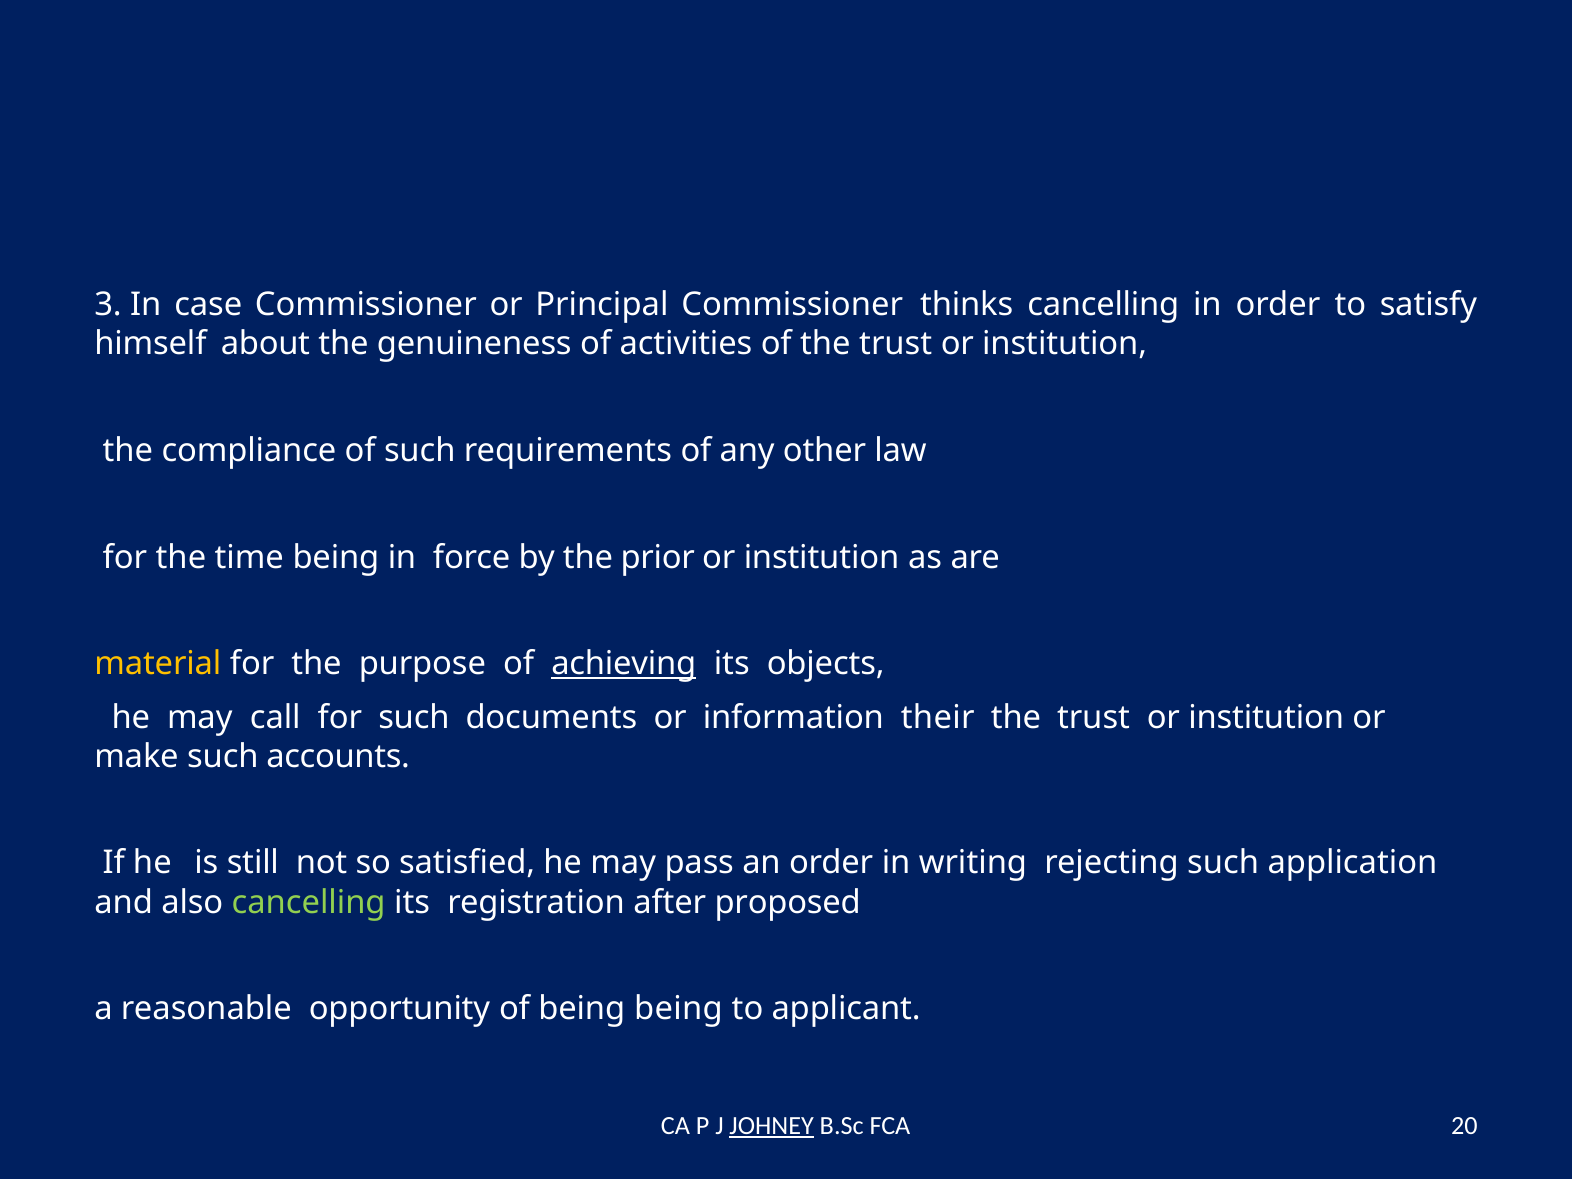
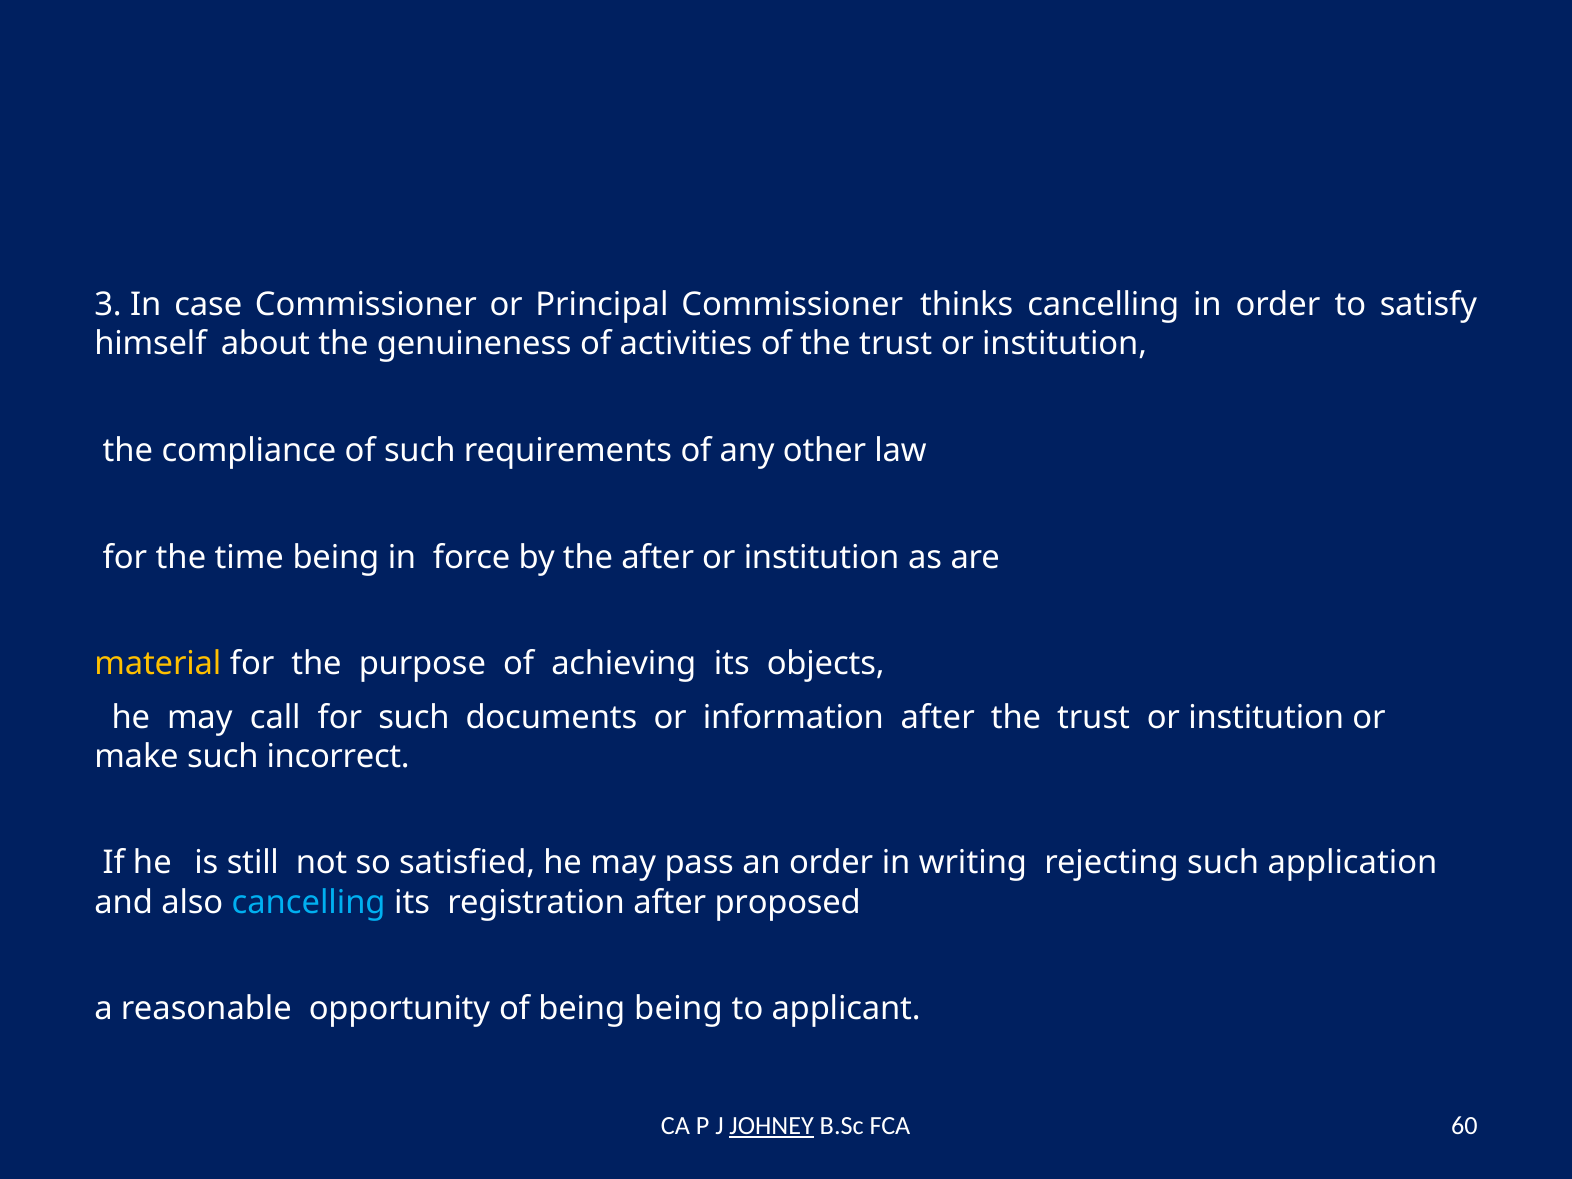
the prior: prior -> after (658, 557)
achieving underline: present -> none (624, 664)
information their: their -> after (938, 717)
accounts: accounts -> incorrect (338, 757)
cancelling colour: light green -> light blue (309, 902)
20: 20 -> 60 (1464, 1126)
